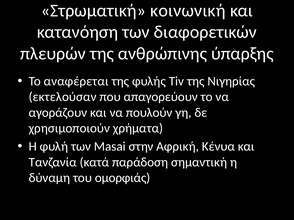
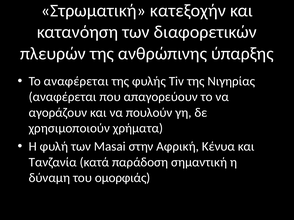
κοινωνική: κοινωνική -> κατεξοχήν (188, 11)
εκτελούσαν: εκτελούσαν -> αναφέρεται (63, 97)
